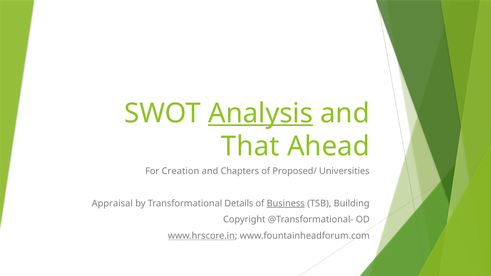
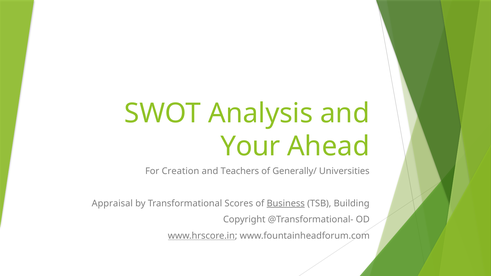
Analysis underline: present -> none (261, 113)
That: That -> Your (250, 147)
Chapters: Chapters -> Teachers (240, 171)
Proposed/: Proposed/ -> Generally/ (295, 171)
Details: Details -> Scores (239, 203)
